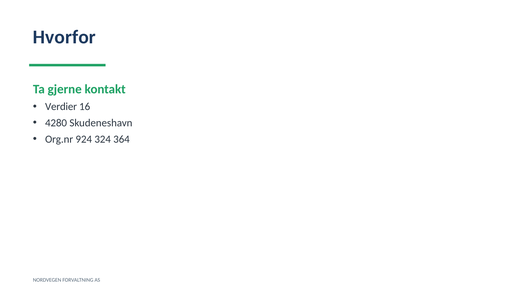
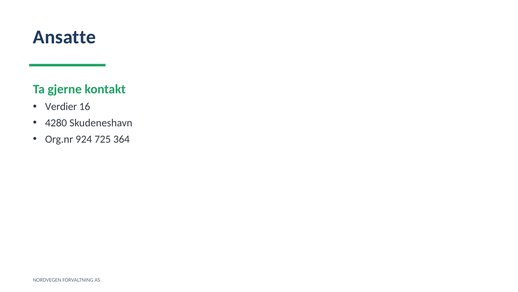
Hvorfor: Hvorfor -> Ansatte (64, 37)
324: 324 -> 725 (103, 139)
